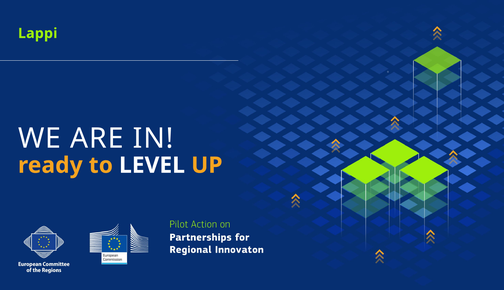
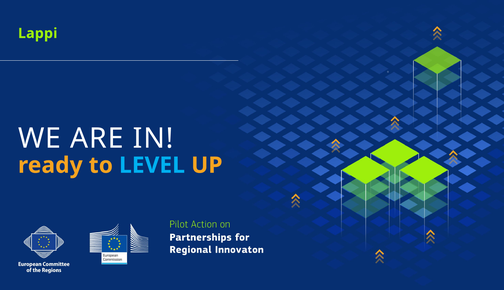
LEVEL colour: white -> light blue (152, 165)
